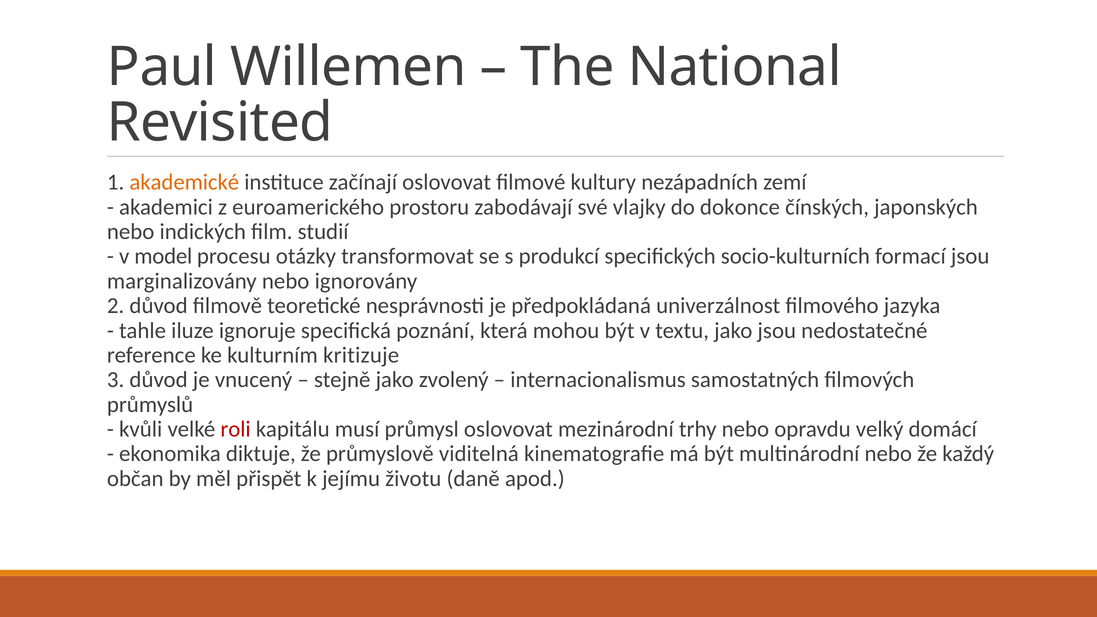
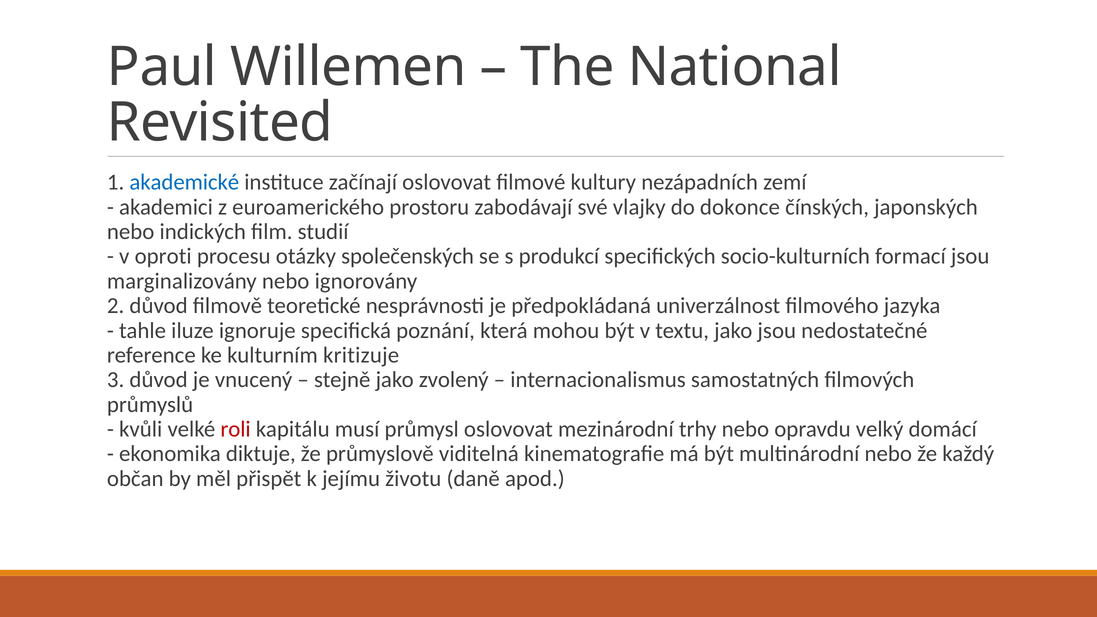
akademické colour: orange -> blue (184, 182)
model: model -> oproti (163, 256)
transformovat: transformovat -> společenských (408, 256)
